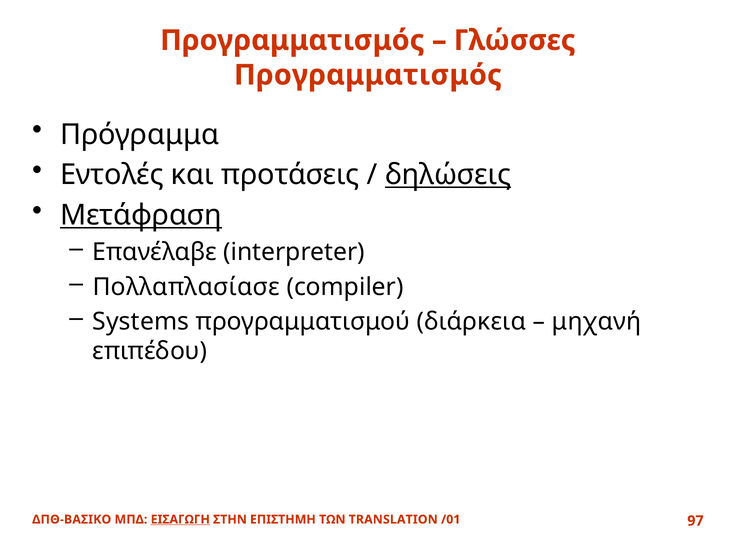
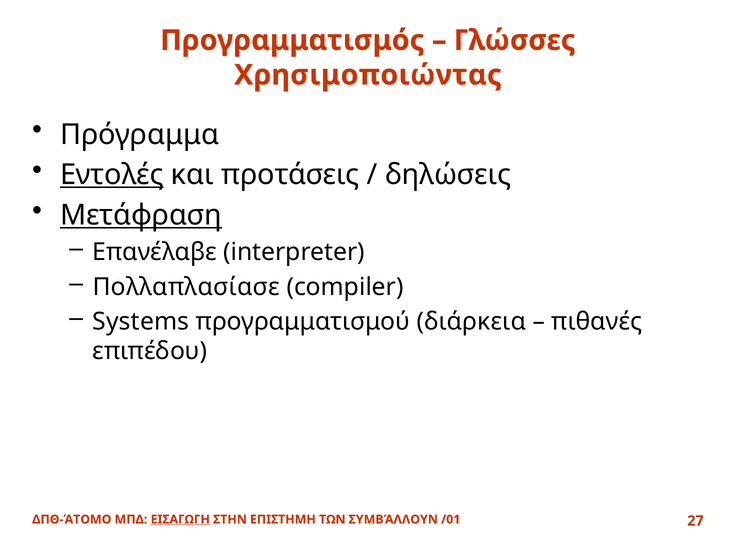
Προγραμματισμός: Προγραμματισμός -> Χρησιμοποιώντας (368, 75)
Εντολές underline: none -> present (112, 175)
δηλώσεις underline: present -> none (448, 175)
μηχανή: μηχανή -> πιθανές (597, 321)
ΔΠΘ-ΒΑΣΙΚΟ: ΔΠΘ-ΒΑΣΙΚΟ -> ΔΠΘ-ΆΤΟΜΟ (72, 519)
TRANSLATION: TRANSLATION -> ΣΥΜΒΆΛΛΟΥΝ (393, 519)
97: 97 -> 27 (695, 520)
